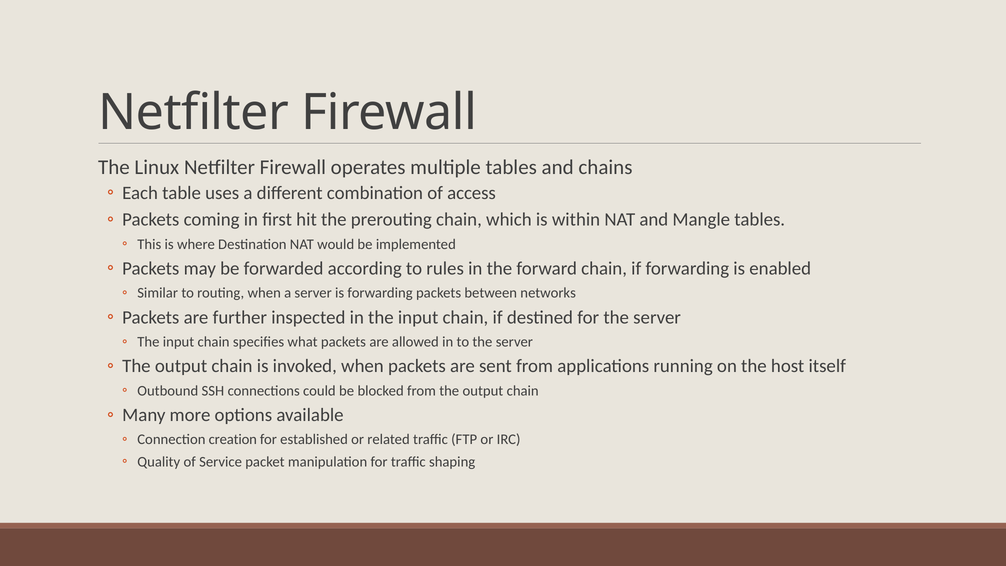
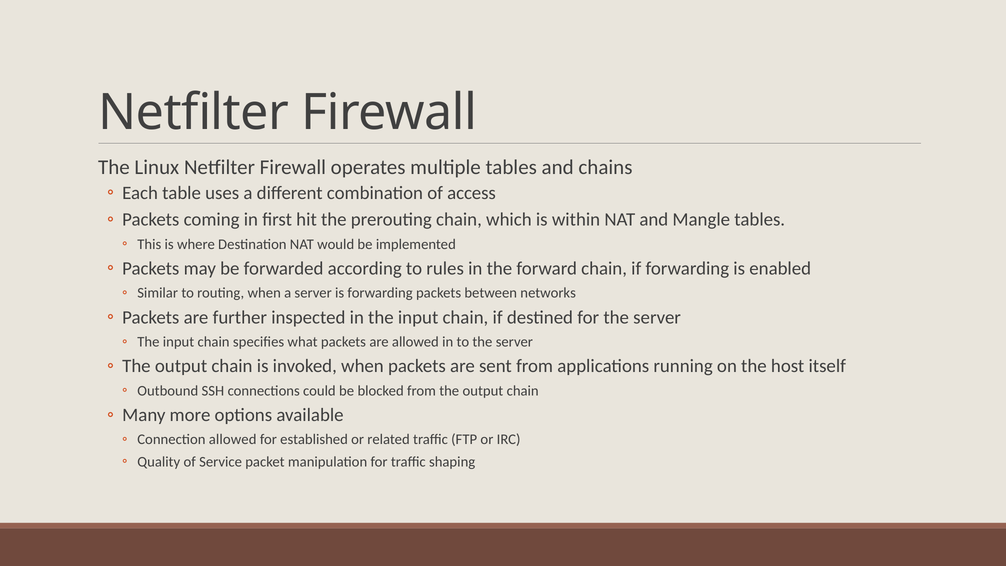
Connection creation: creation -> allowed (233, 439)
